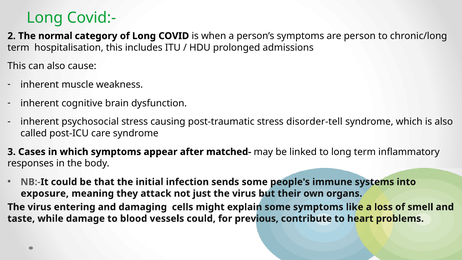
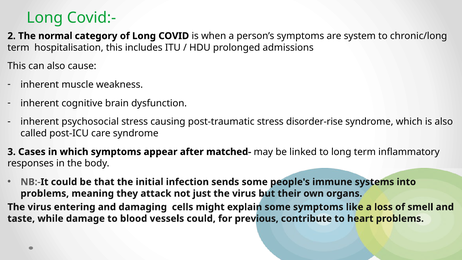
person: person -> system (360, 36)
disorder-tell: disorder-tell -> disorder-rise (314, 122)
exposure: exposure -> problems (45, 193)
